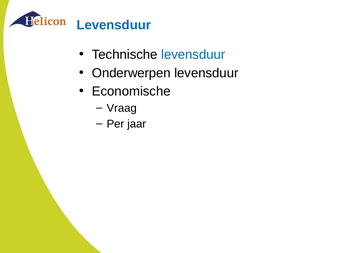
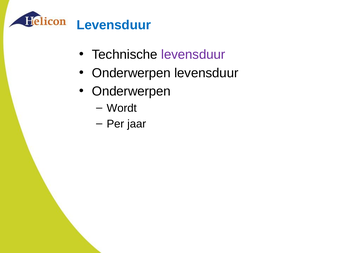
levensduur colour: blue -> purple (193, 55)
Economische: Economische -> Onderwerpen (131, 92)
Vraag: Vraag -> Wordt (122, 108)
